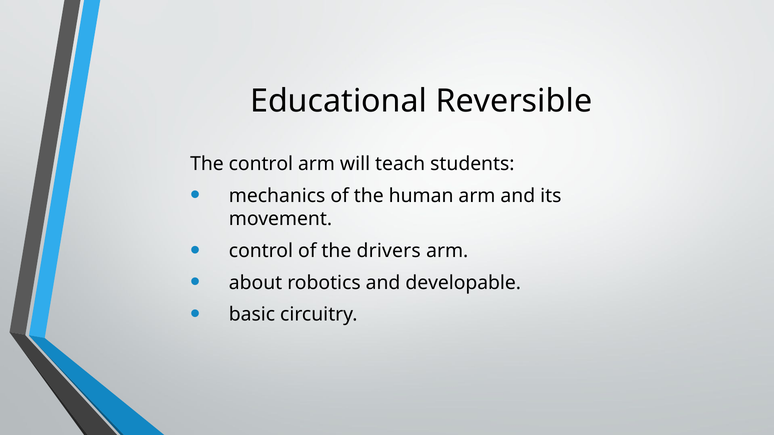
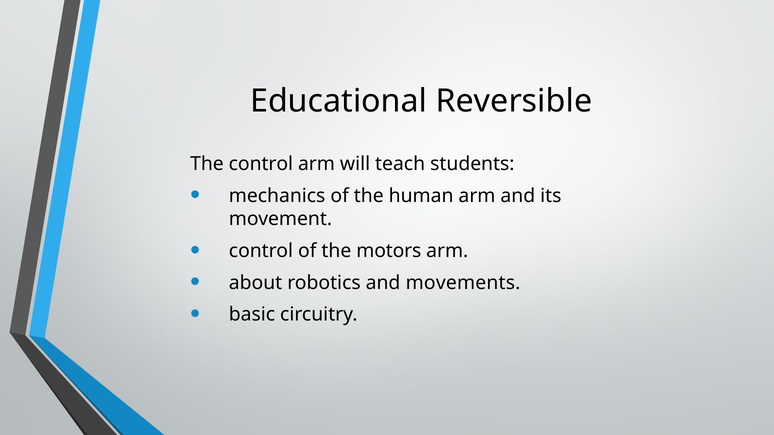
drivers: drivers -> motors (389, 251)
developable: developable -> movements (463, 283)
